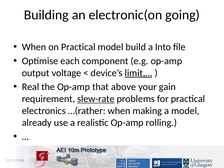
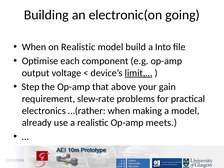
on Practical: Practical -> Realistic (78, 47)
Real: Real -> Step (31, 87)
slew-rate underline: present -> none (96, 99)
rolling: rolling -> meets (161, 123)
